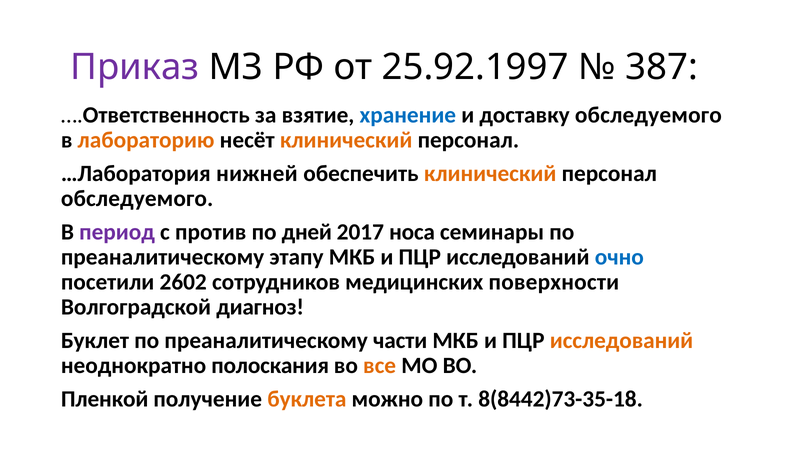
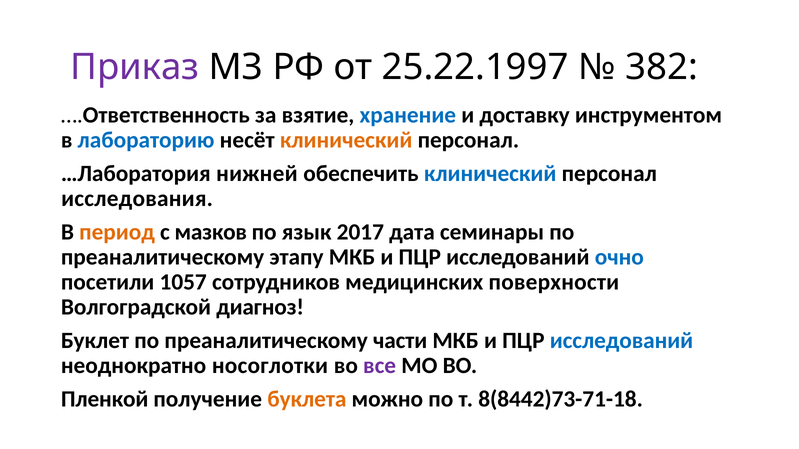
25.92.1997: 25.92.1997 -> 25.22.1997 (475, 67)
387: 387 -> 382 (662, 67)
доставку обследуемого: обследуемого -> инструментом (648, 115)
лабораторию colour: orange -> blue (146, 140)
клинический colour: orange -> blue (490, 174)
обследуемого: обследуемого -> исследования (137, 199)
период colour: purple -> orange (117, 232)
против: против -> мазков (211, 232)
дней: дней -> язык (307, 232)
носа: носа -> дата (412, 232)
2602: 2602 -> 1057 (183, 282)
исследований colour: orange -> blue (621, 341)
полоскания: полоскания -> носоглотки (270, 366)
все colour: orange -> purple (380, 366)
8(8442)73-35-18: 8(8442)73-35-18 -> 8(8442)73-71-18 (561, 400)
